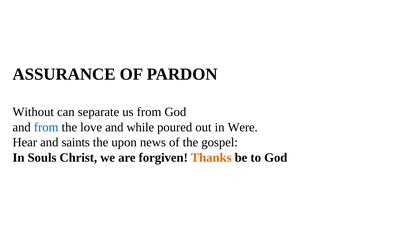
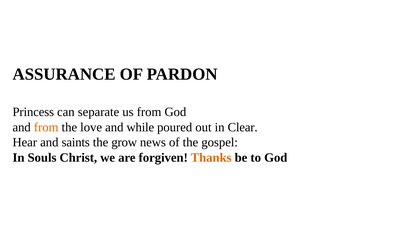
Without: Without -> Princess (33, 112)
from colour: blue -> orange (46, 127)
Were: Were -> Clear (243, 127)
upon: upon -> grow (124, 142)
